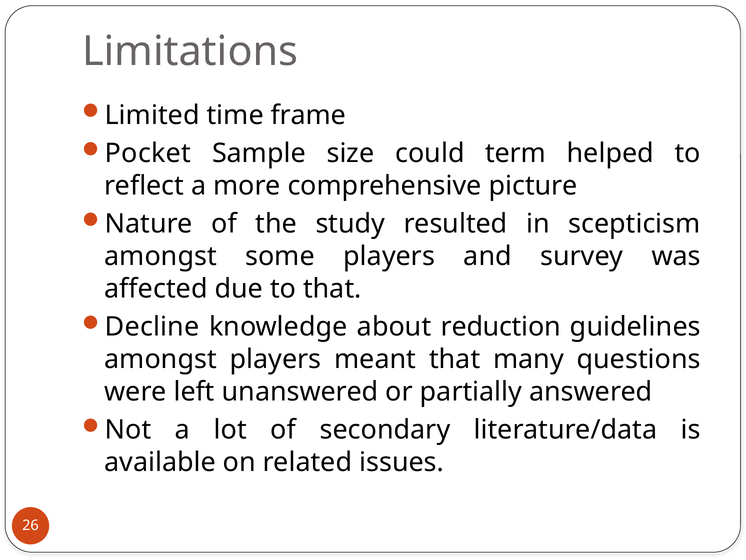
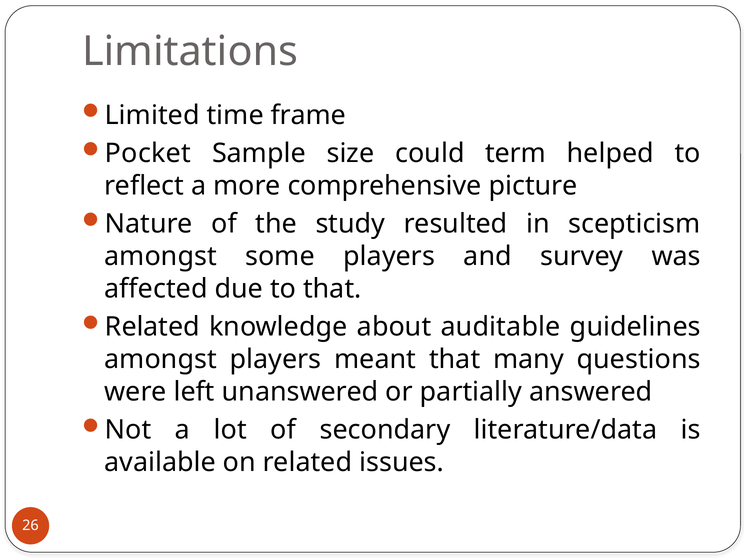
Decline: Decline -> Related (152, 327)
reduction: reduction -> auditable (501, 327)
